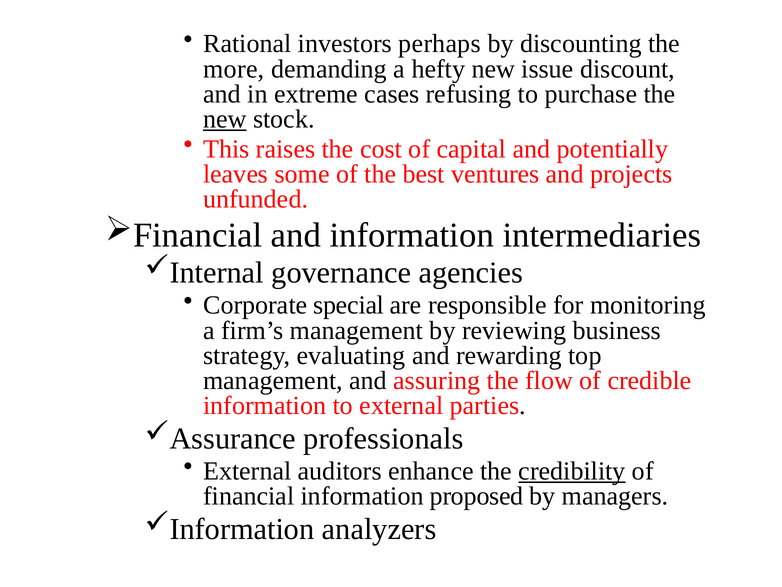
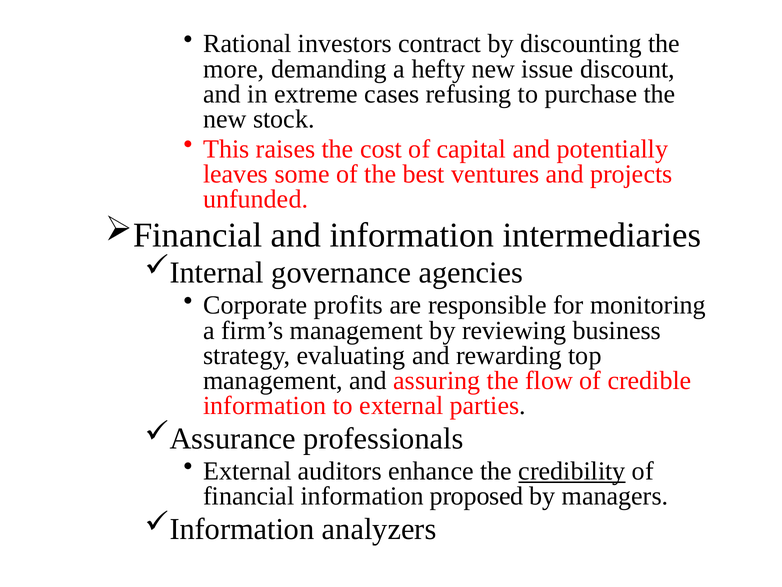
perhaps: perhaps -> contract (440, 44)
new underline: present -> none (225, 119)
special: special -> profits (348, 305)
